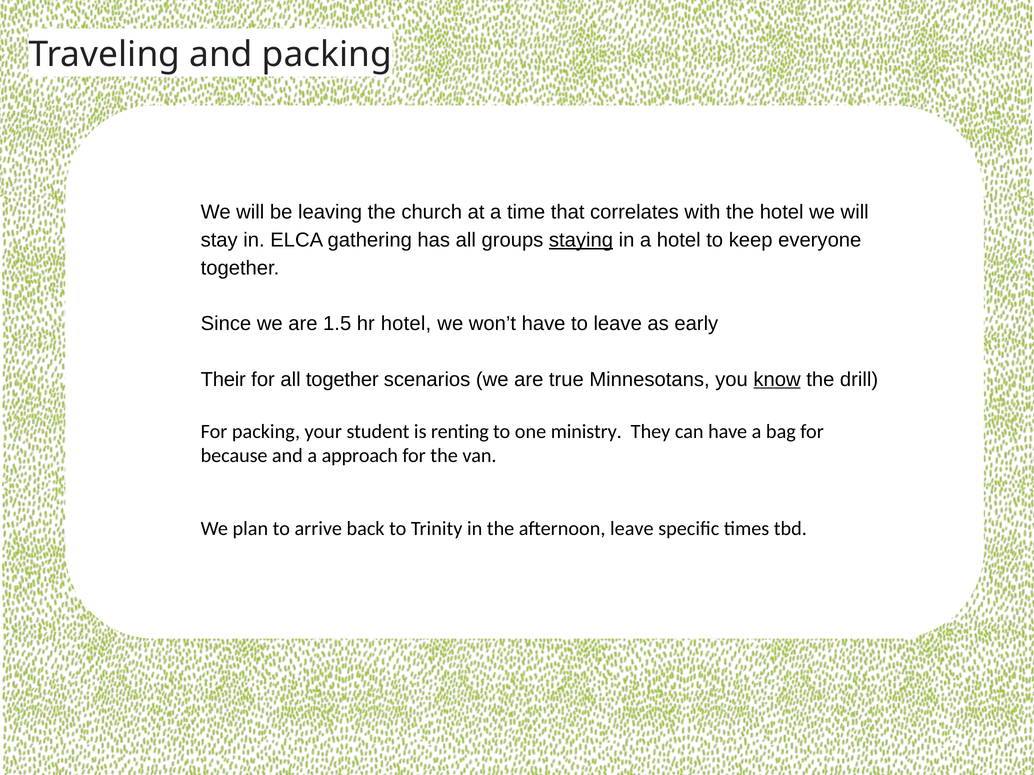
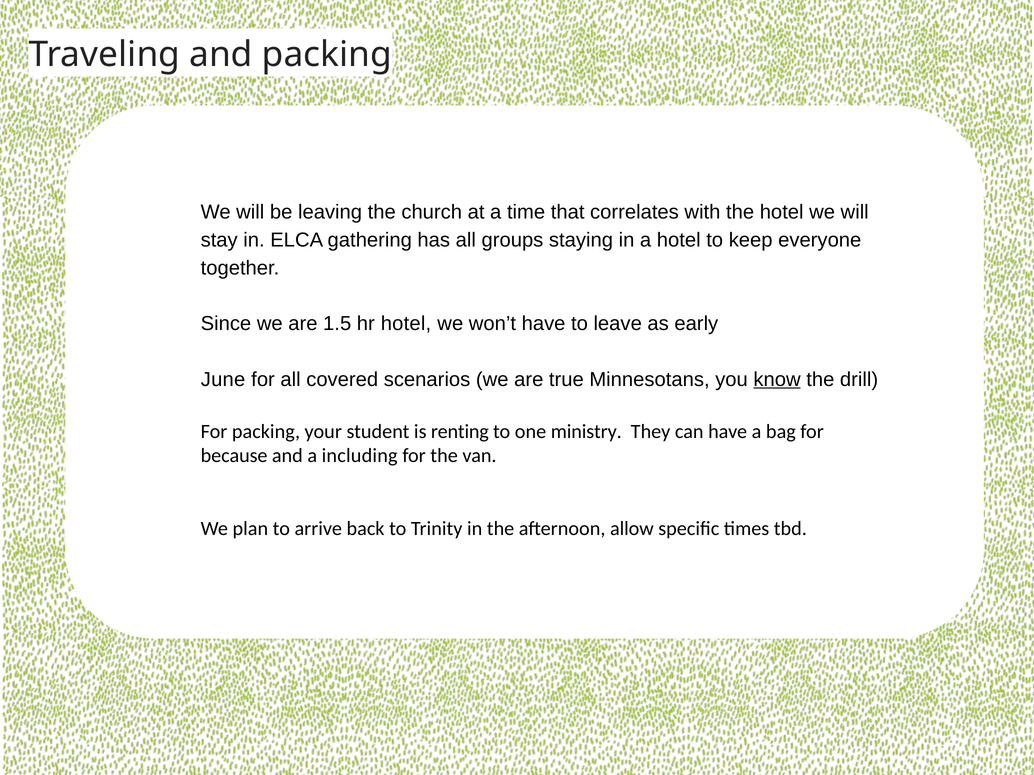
staying underline: present -> none (581, 240)
Their: Their -> June (223, 380)
all together: together -> covered (342, 380)
approach: approach -> including (360, 456)
afternoon leave: leave -> allow (632, 529)
